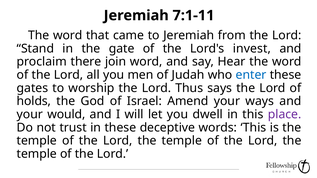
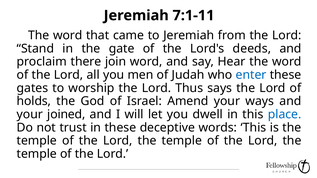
invest: invest -> deeds (252, 49)
would: would -> joined (66, 115)
place colour: purple -> blue (285, 115)
